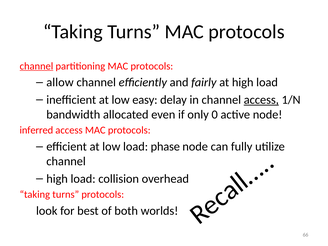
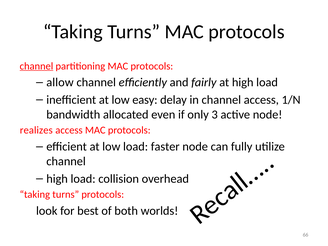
access underline: present -> none (261, 100)
0: 0 -> 3 (215, 115)
inferred: inferred -> realizes (36, 130)
phase: phase -> faster (165, 147)
